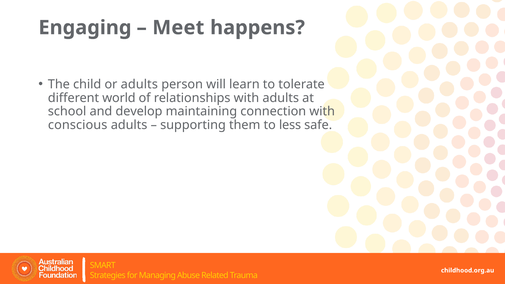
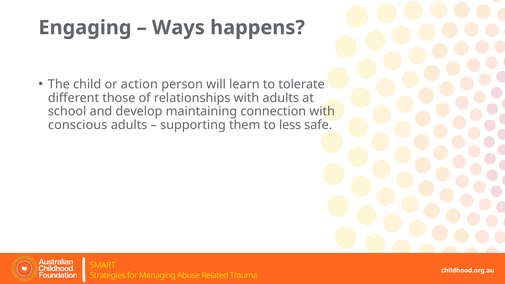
Meet: Meet -> Ways (178, 28)
or adults: adults -> action (139, 84)
world: world -> those (119, 98)
